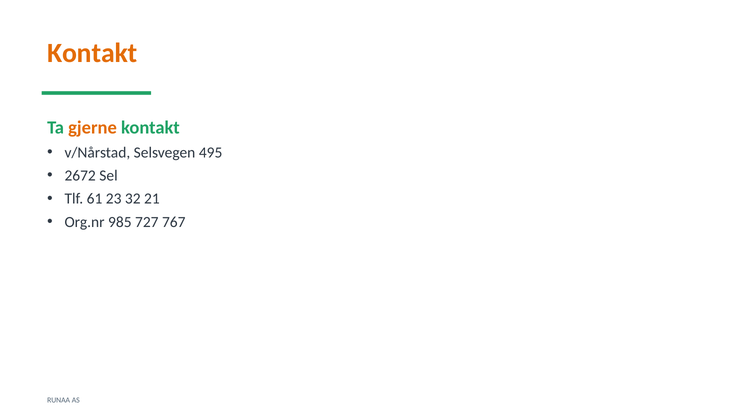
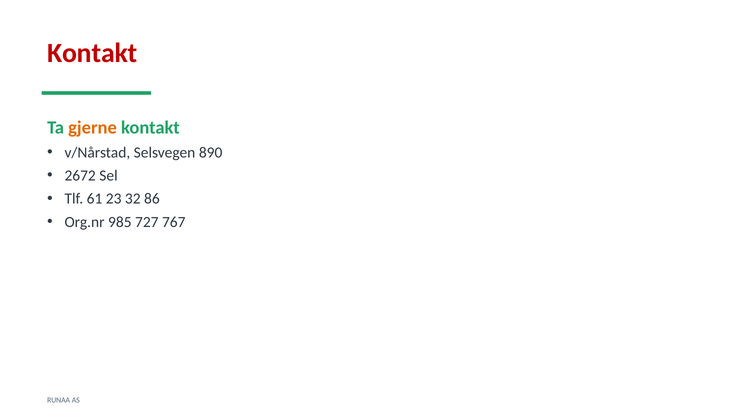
Kontakt colour: orange -> red (92, 53)
495: 495 -> 890 (211, 152)
21: 21 -> 86 (152, 199)
